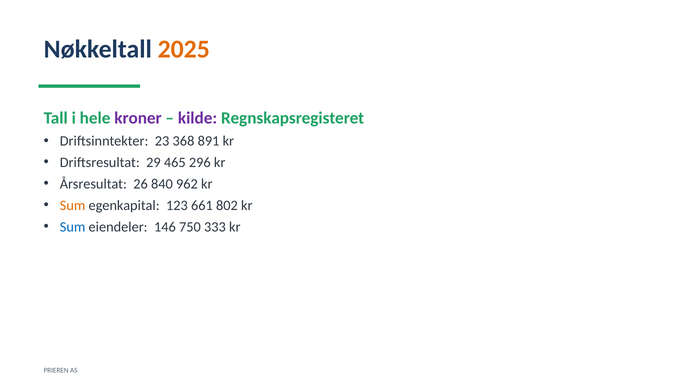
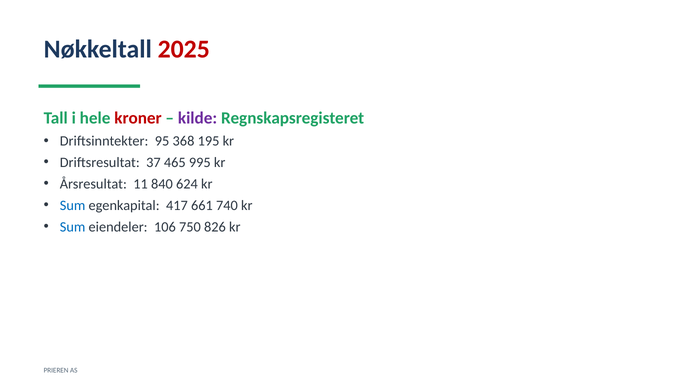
2025 colour: orange -> red (184, 49)
kroner colour: purple -> red (138, 118)
23: 23 -> 95 (162, 141)
891: 891 -> 195 (209, 141)
29: 29 -> 37 (153, 163)
296: 296 -> 995 (200, 163)
26: 26 -> 11 (141, 184)
962: 962 -> 624 (187, 184)
Sum colour: orange -> blue (73, 206)
123: 123 -> 417 (177, 206)
802: 802 -> 740 (227, 206)
146: 146 -> 106 (165, 227)
333: 333 -> 826 (215, 227)
